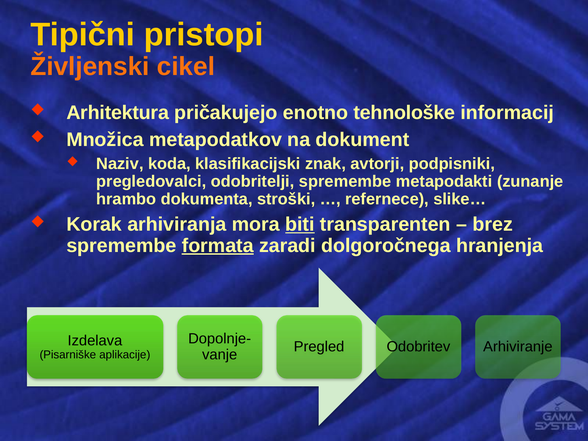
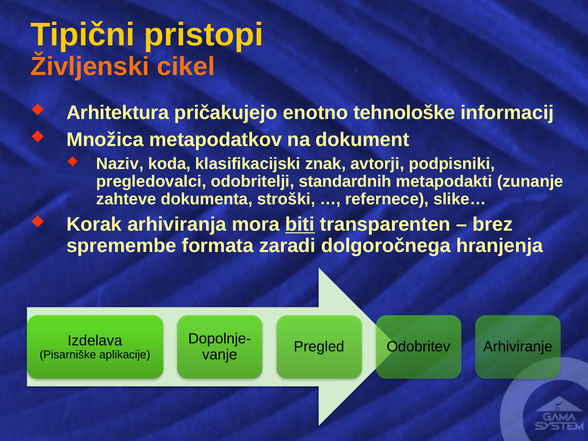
odobritelji spremembe: spremembe -> standardnih (345, 182)
hrambo: hrambo -> zahteve (126, 199)
formata underline: present -> none (218, 246)
